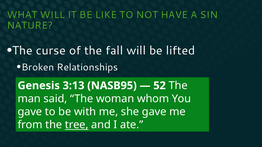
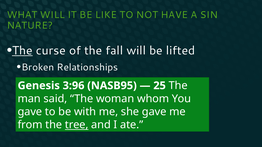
The underline: none -> present (22, 51)
3:13: 3:13 -> 3:96 (74, 86)
52: 52 -> 25 (160, 86)
